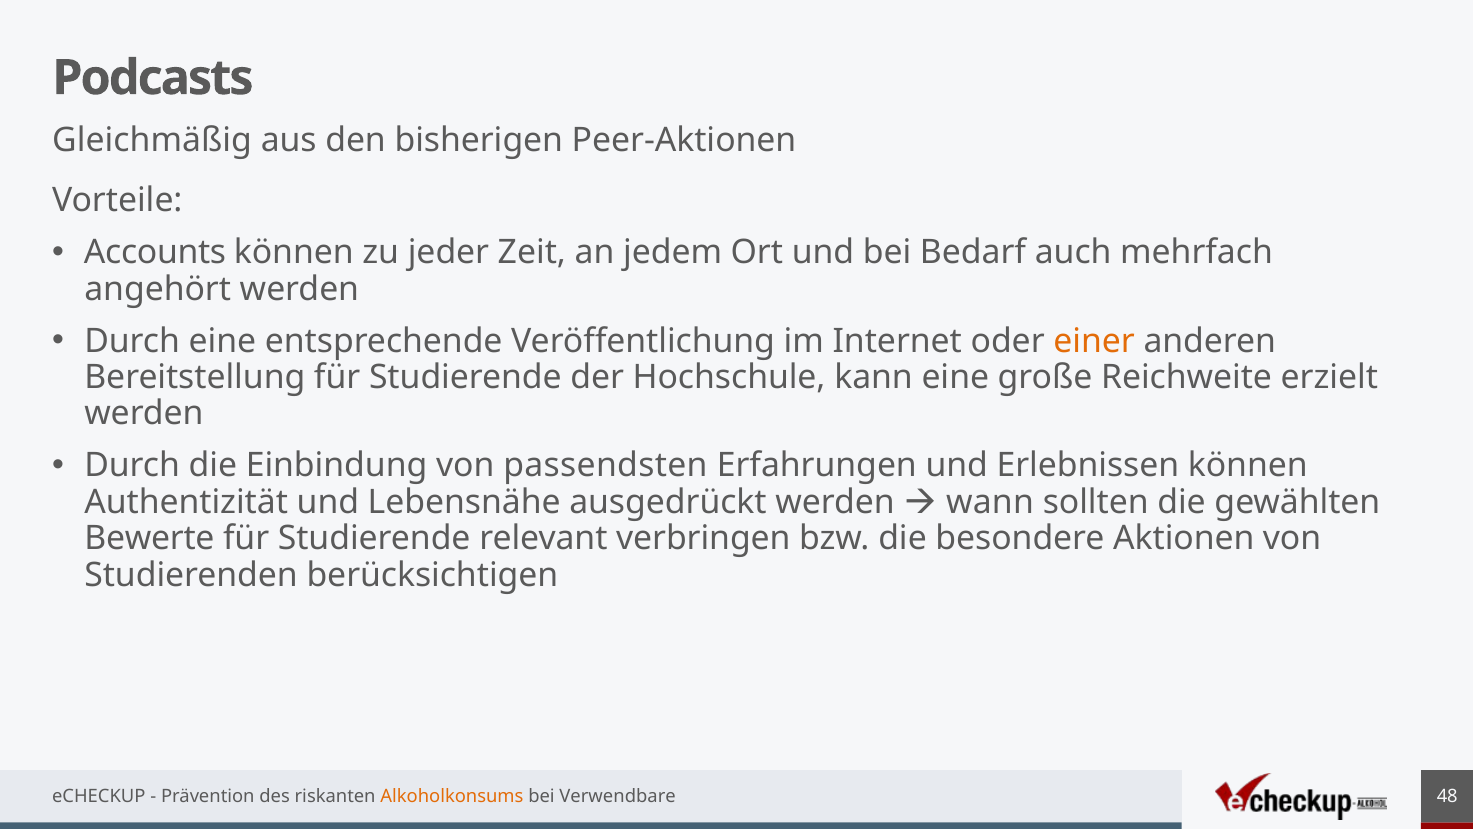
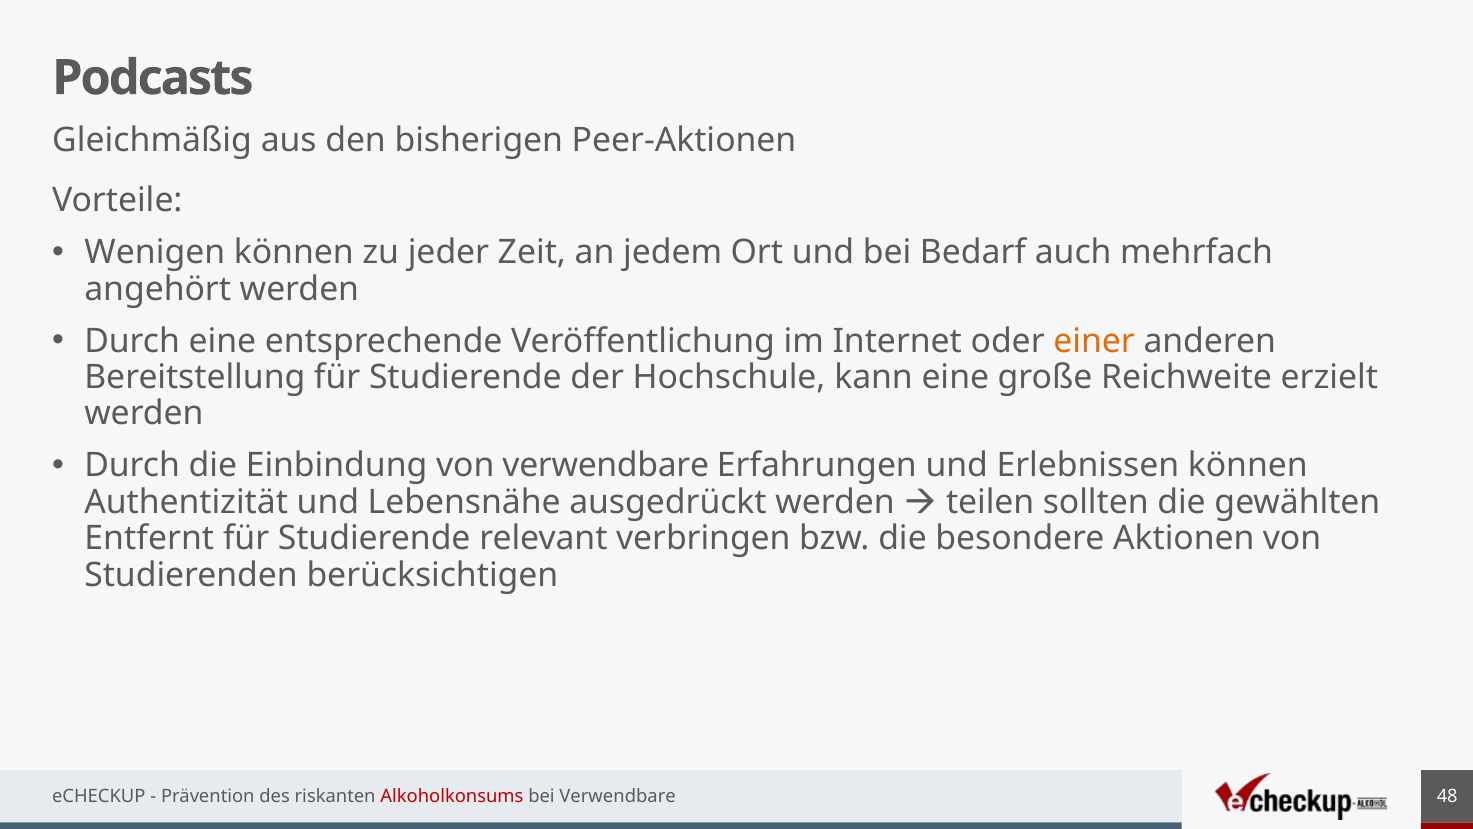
Accounts: Accounts -> Wenigen (155, 252)
von passendsten: passendsten -> verwendbare (606, 465)
wann: wann -> teilen (990, 502)
Bewerte: Bewerte -> Entfernt (149, 538)
Alkoholkonsums colour: orange -> red (452, 796)
